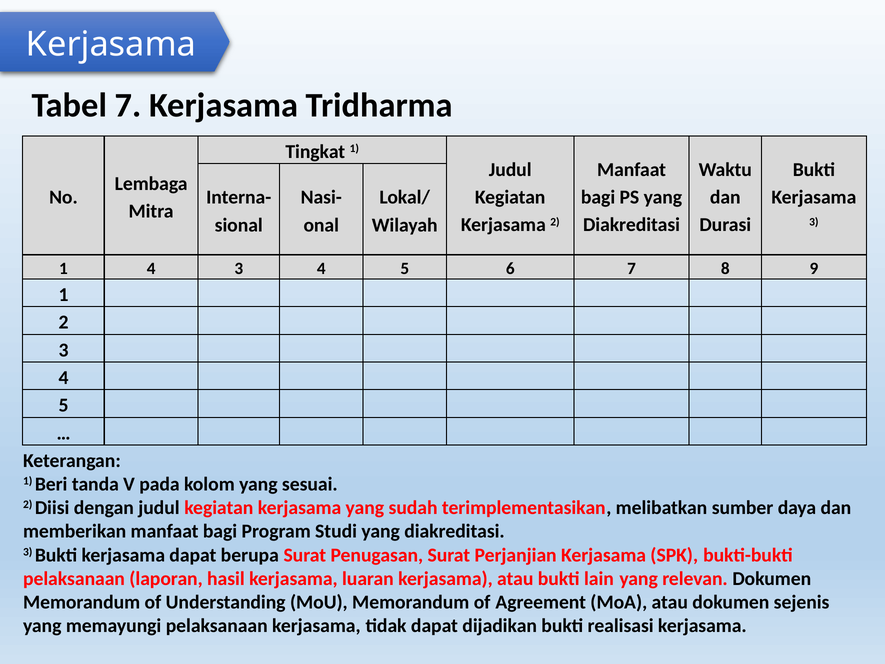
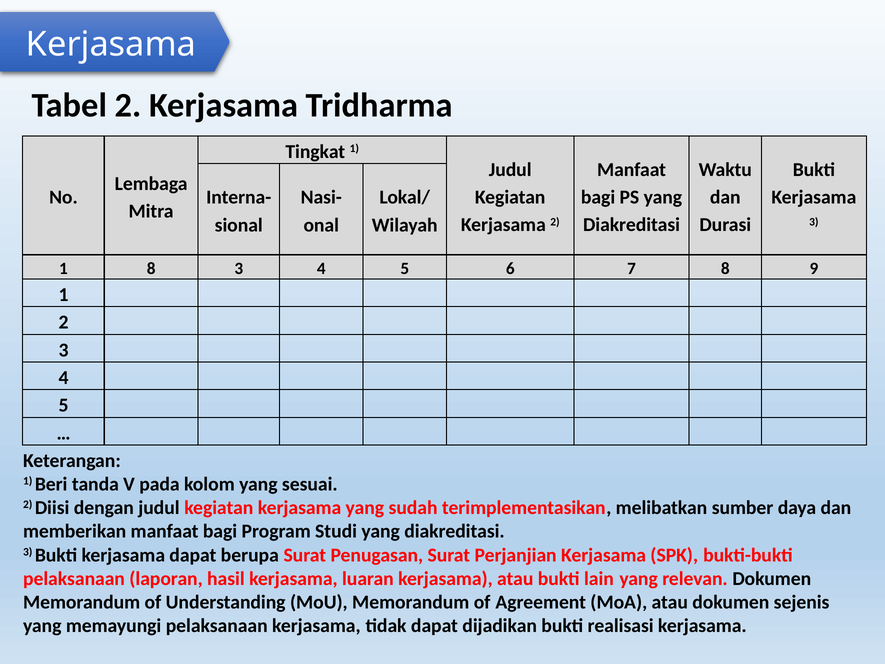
Tabel 7: 7 -> 2 (128, 105)
1 4: 4 -> 8 (151, 269)
